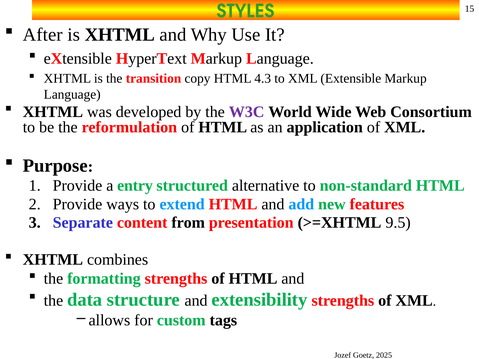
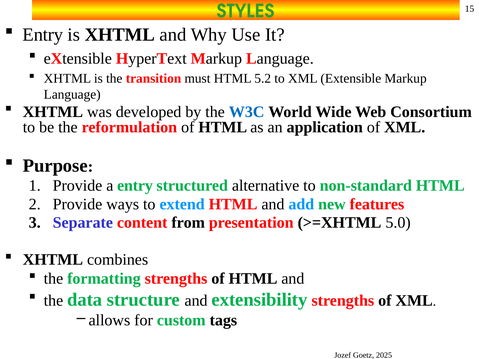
After: After -> Entry (43, 35)
copy: copy -> must (197, 79)
4.3: 4.3 -> 5.2 (263, 79)
W3C colour: purple -> blue (247, 112)
9.5: 9.5 -> 5.0 (398, 223)
